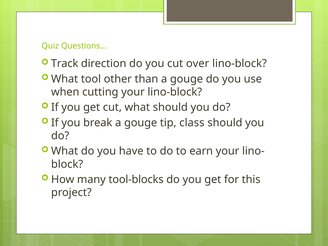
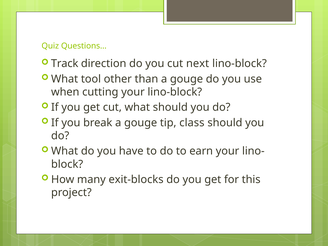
over: over -> next (198, 64)
tool-blocks: tool-blocks -> exit-blocks (136, 180)
